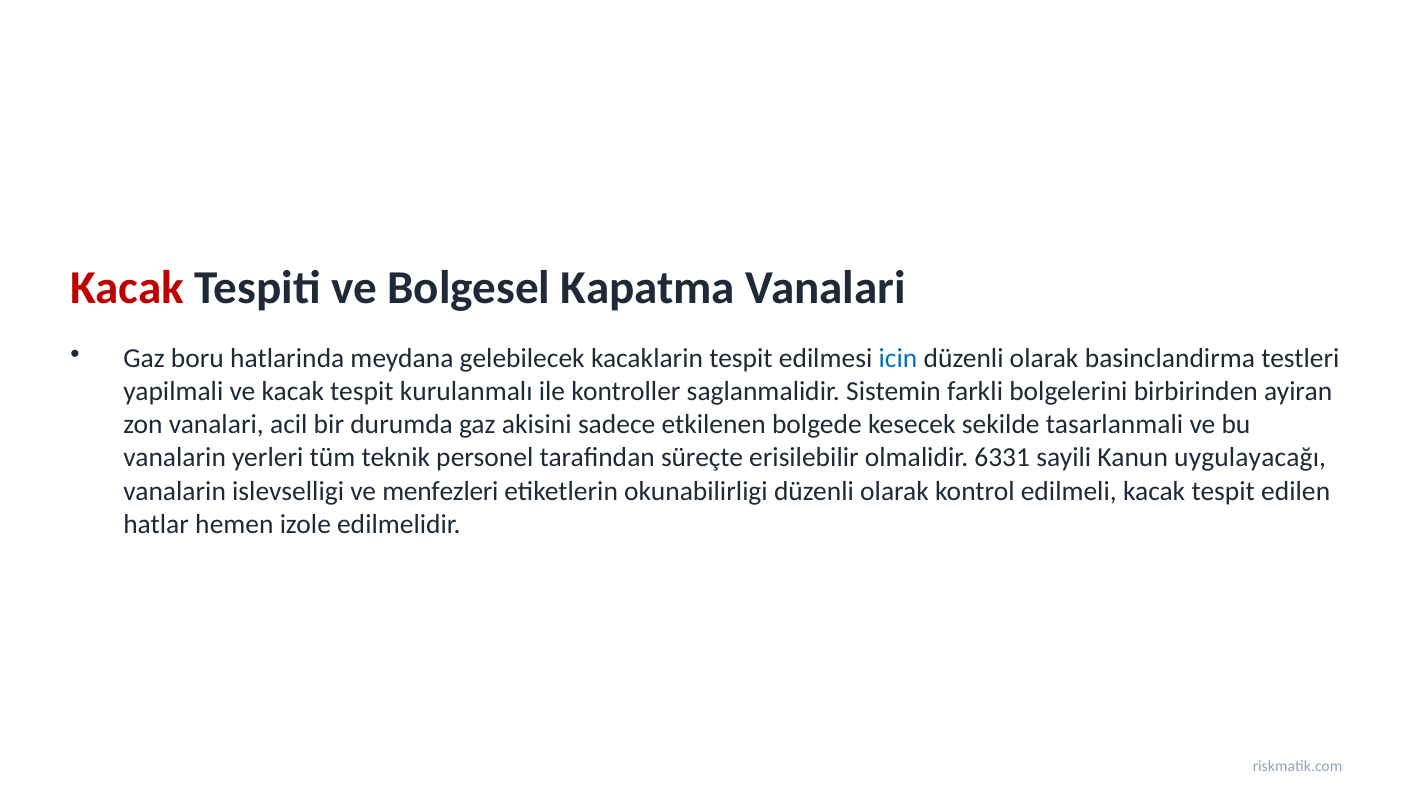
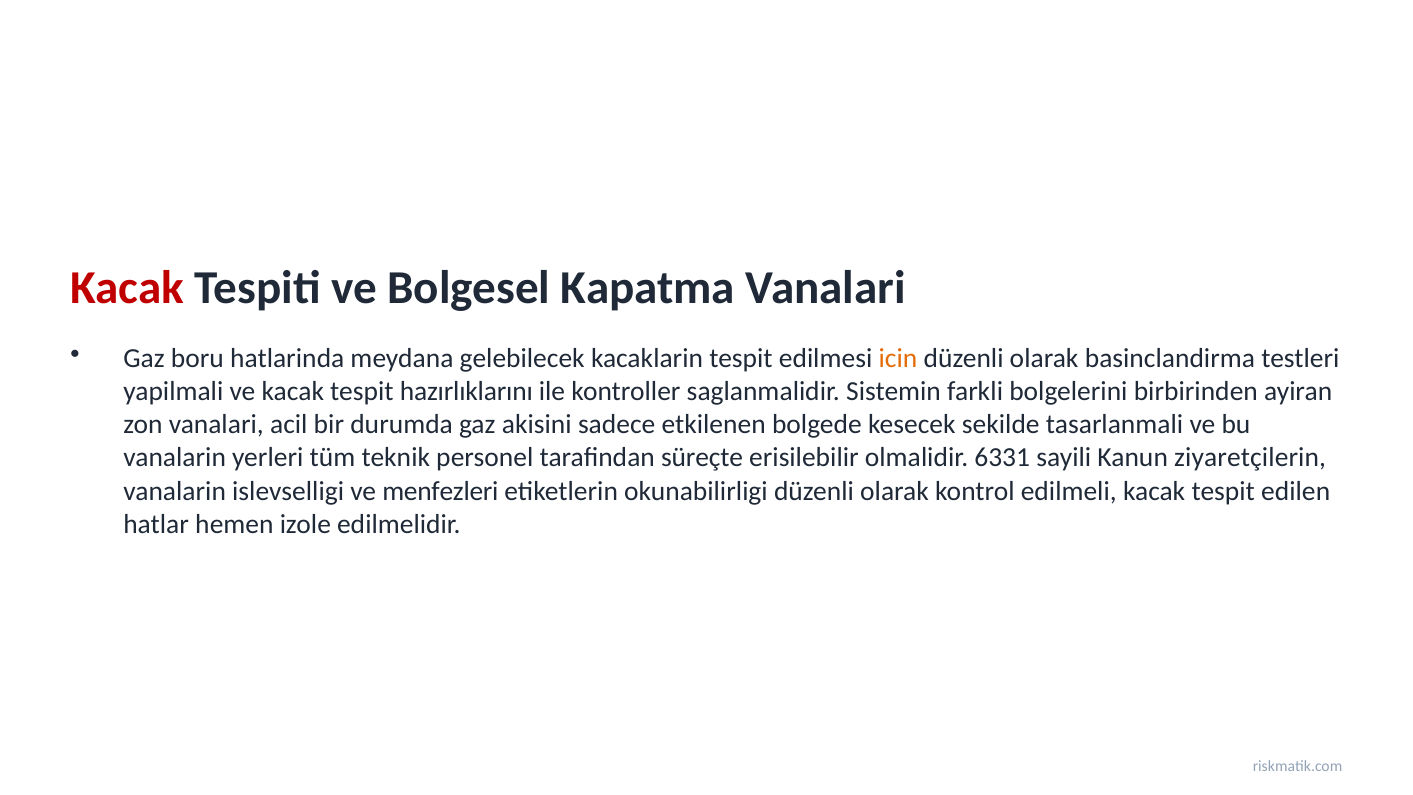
icin colour: blue -> orange (898, 359)
kurulanmalı: kurulanmalı -> hazırlıklarını (466, 392)
uygulayacağı: uygulayacağı -> ziyaretçilerin (1250, 458)
